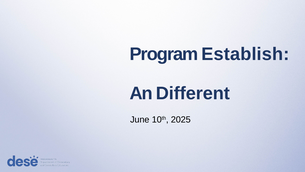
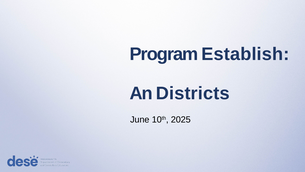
Different: Different -> Districts (193, 93)
